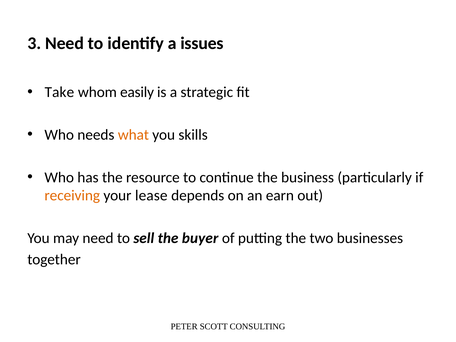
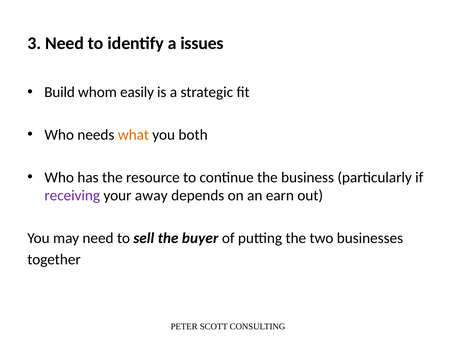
Take: Take -> Build (60, 92)
skills: skills -> both (193, 135)
receiving colour: orange -> purple (72, 196)
lease: lease -> away (151, 196)
